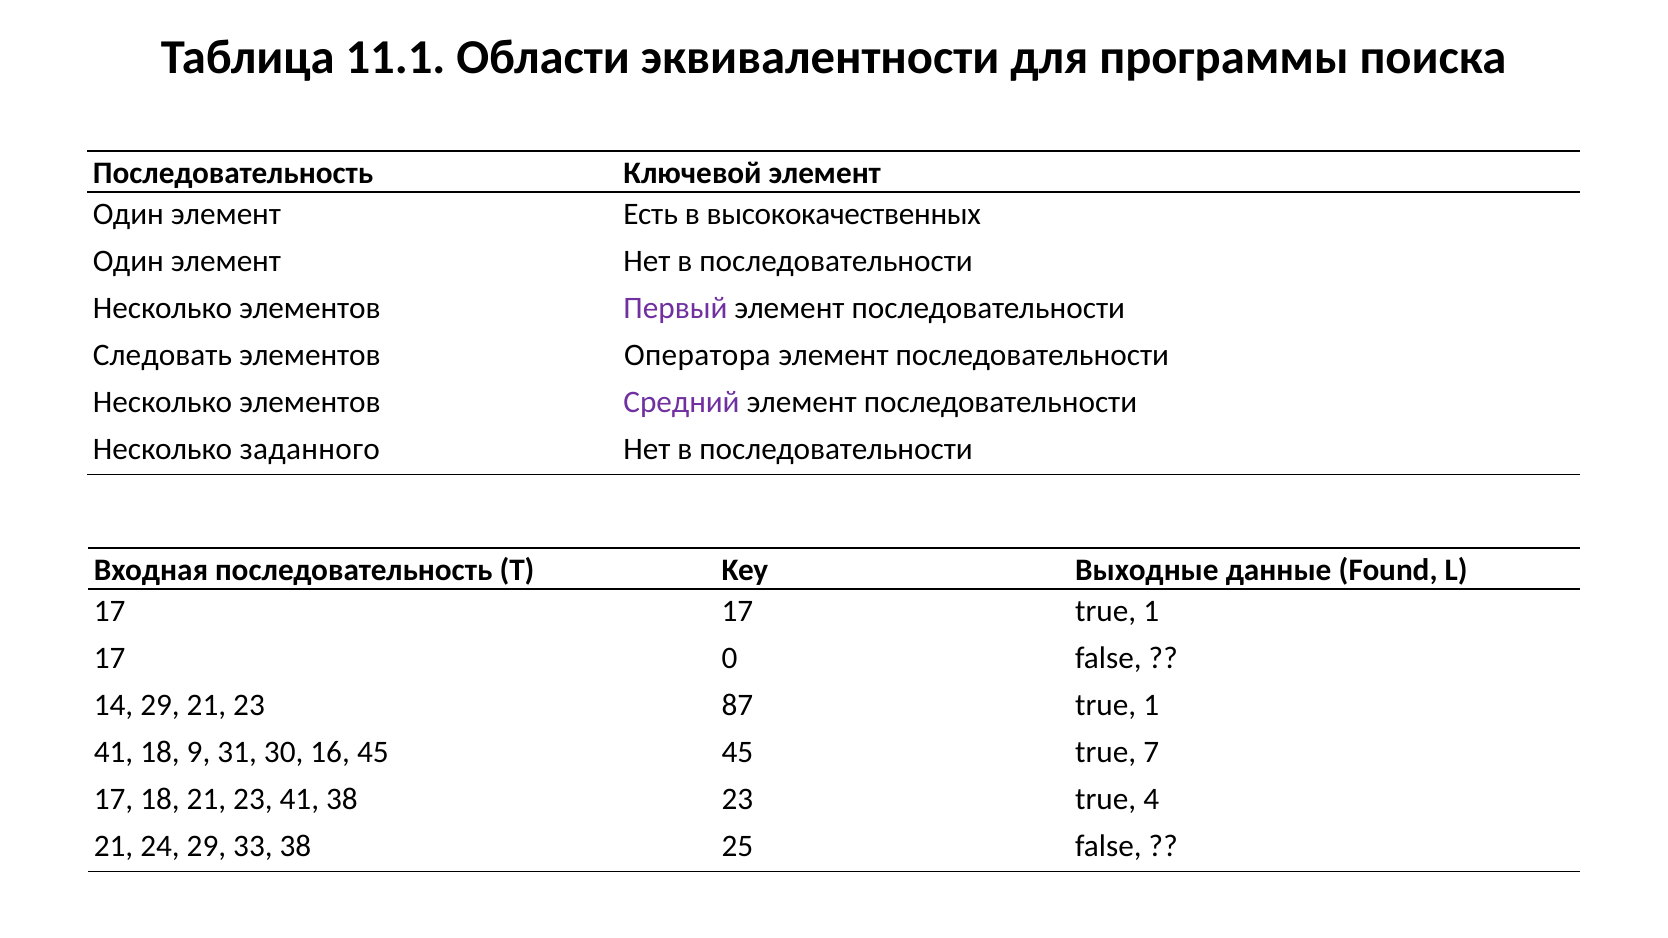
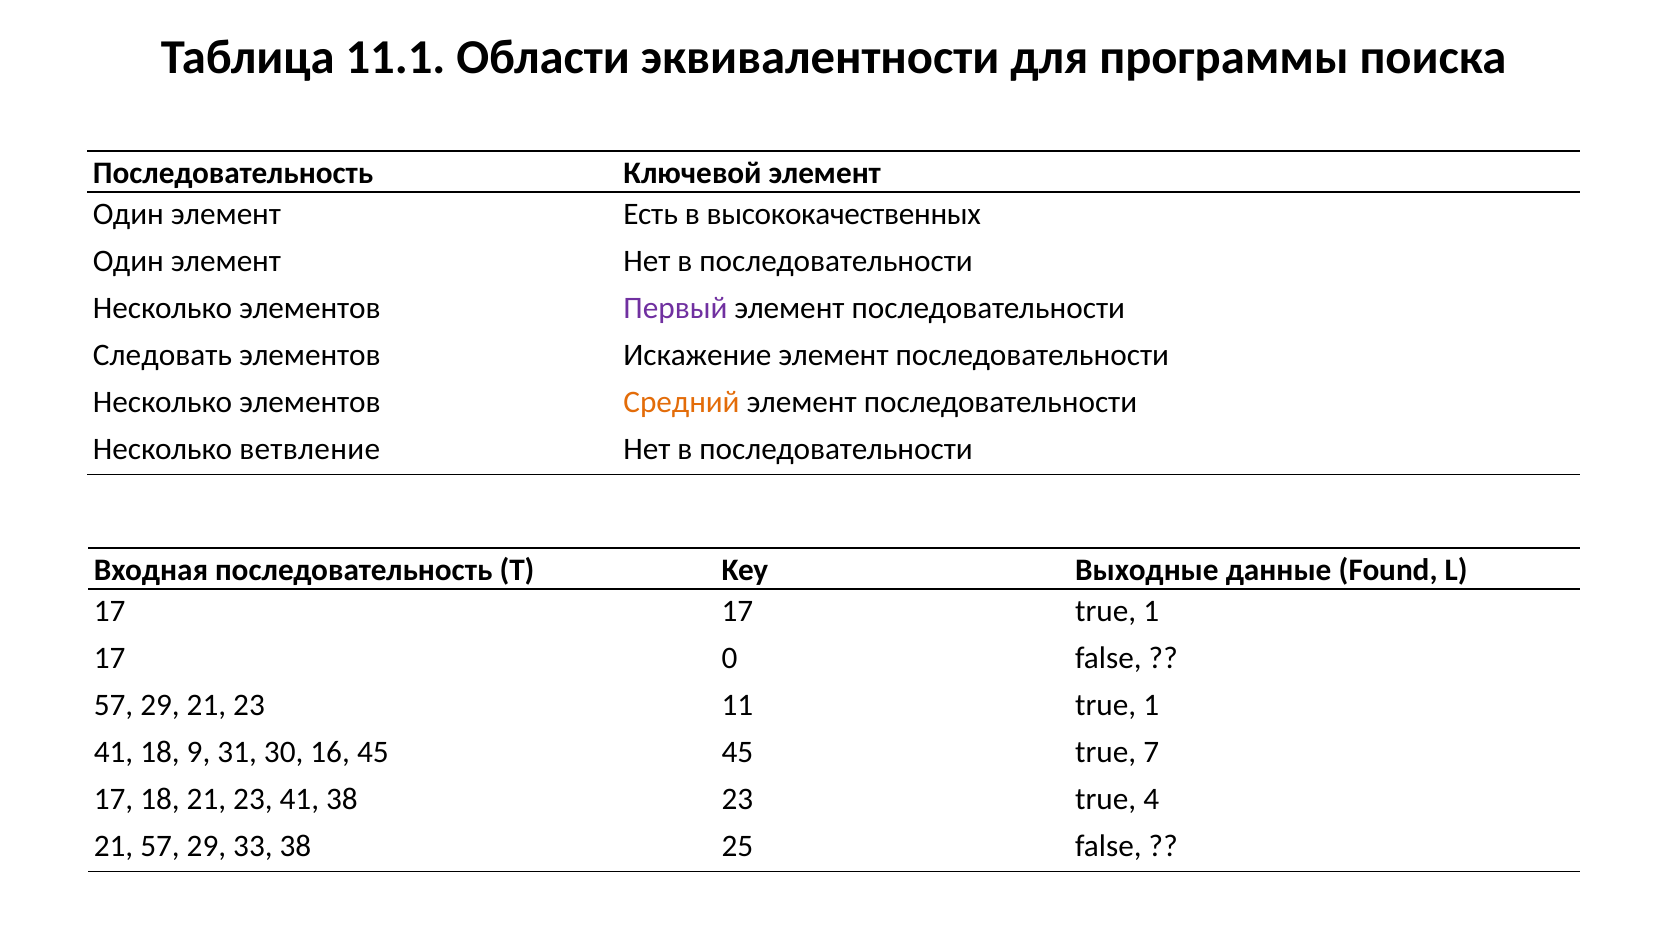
Оператора: Оператора -> Искажение (697, 355)
Средний colour: purple -> orange (682, 402)
заданного: заданного -> ветвление (310, 450)
14: 14 -> 57 (114, 705)
87: 87 -> 11 (737, 705)
21 24: 24 -> 57 (160, 847)
